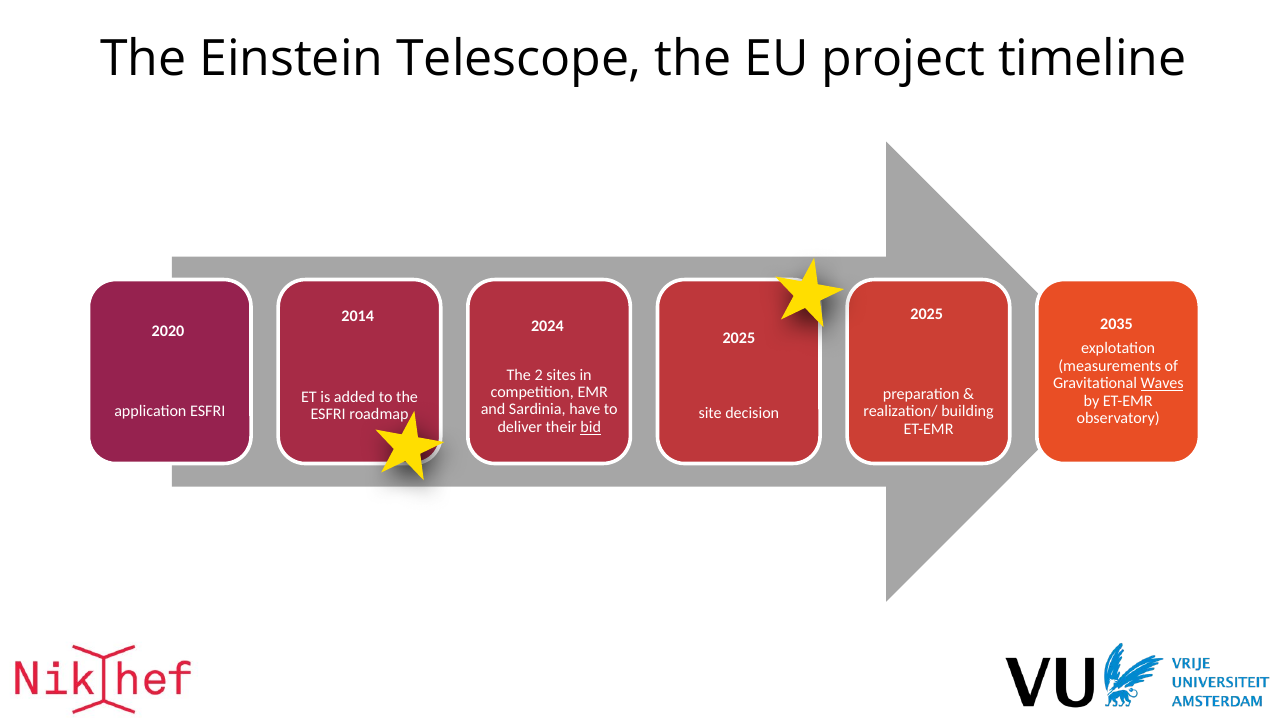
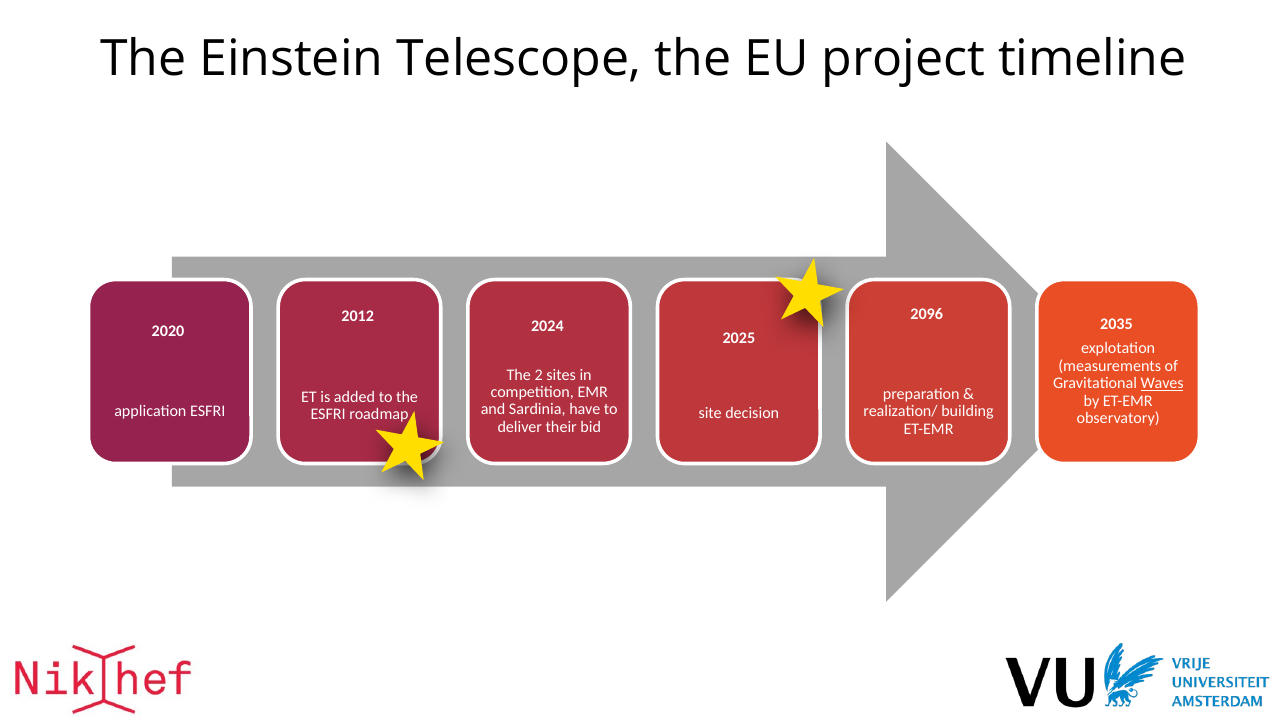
2025: 2025 -> 2096 (927, 314)
2014: 2014 -> 2012 (358, 316)
bid underline: present -> none (591, 427)
